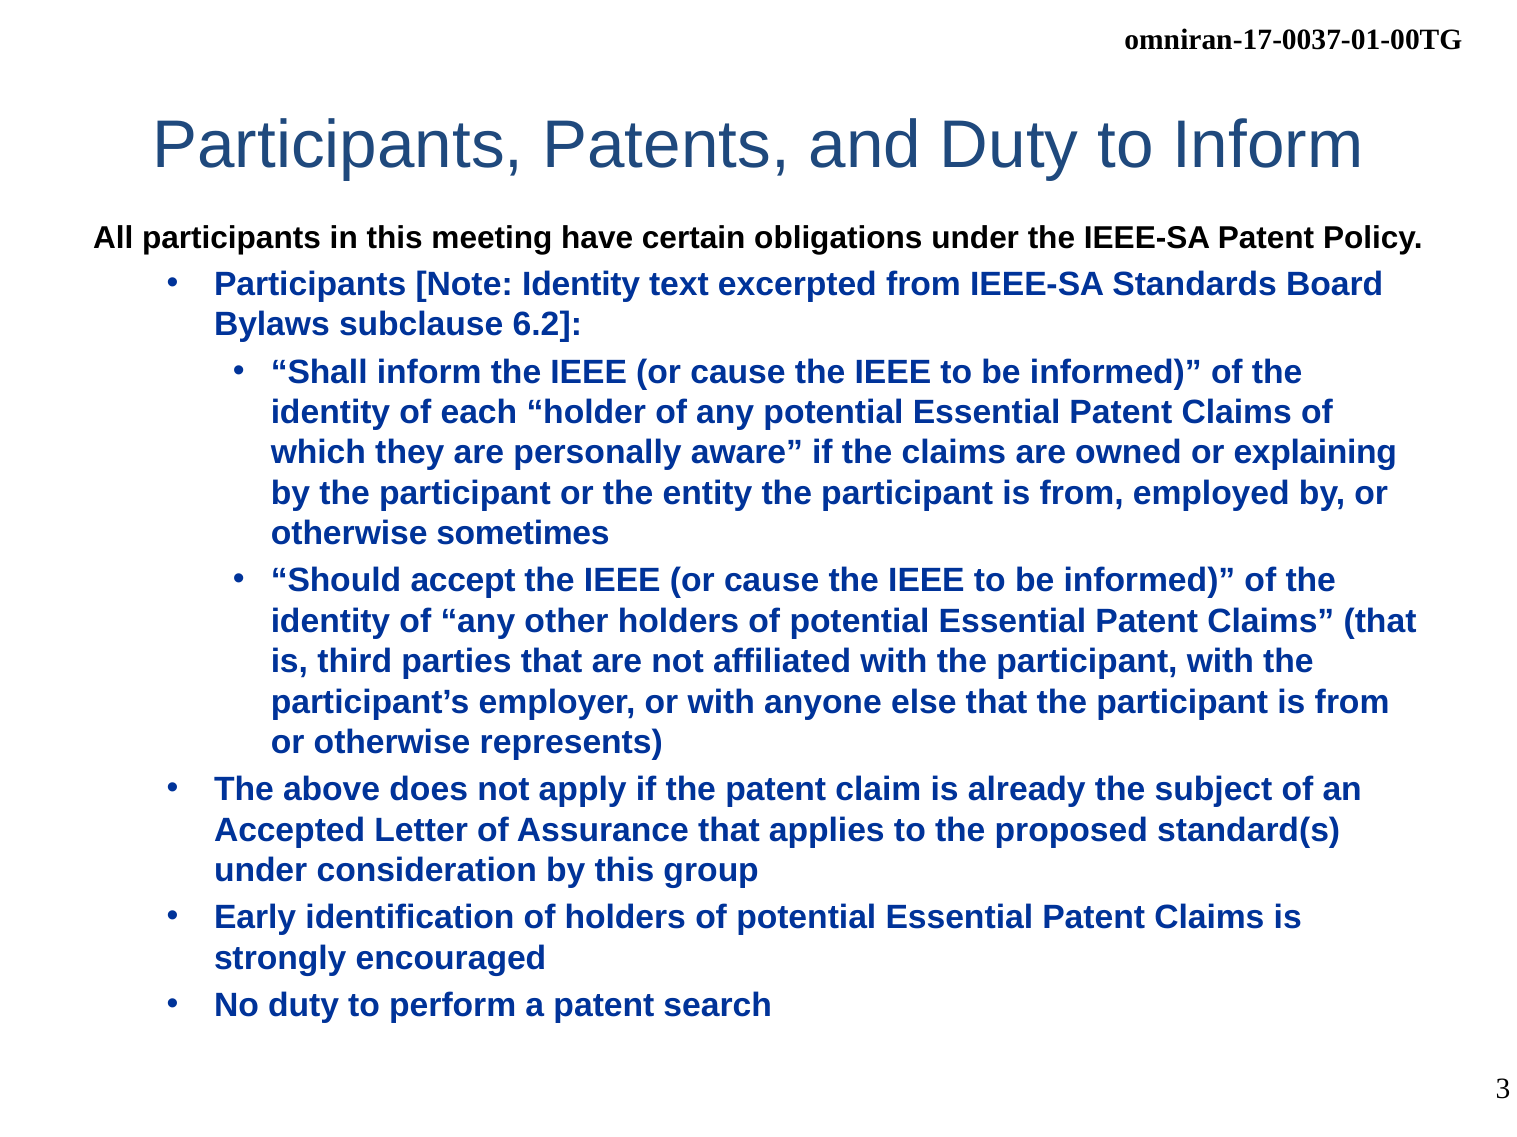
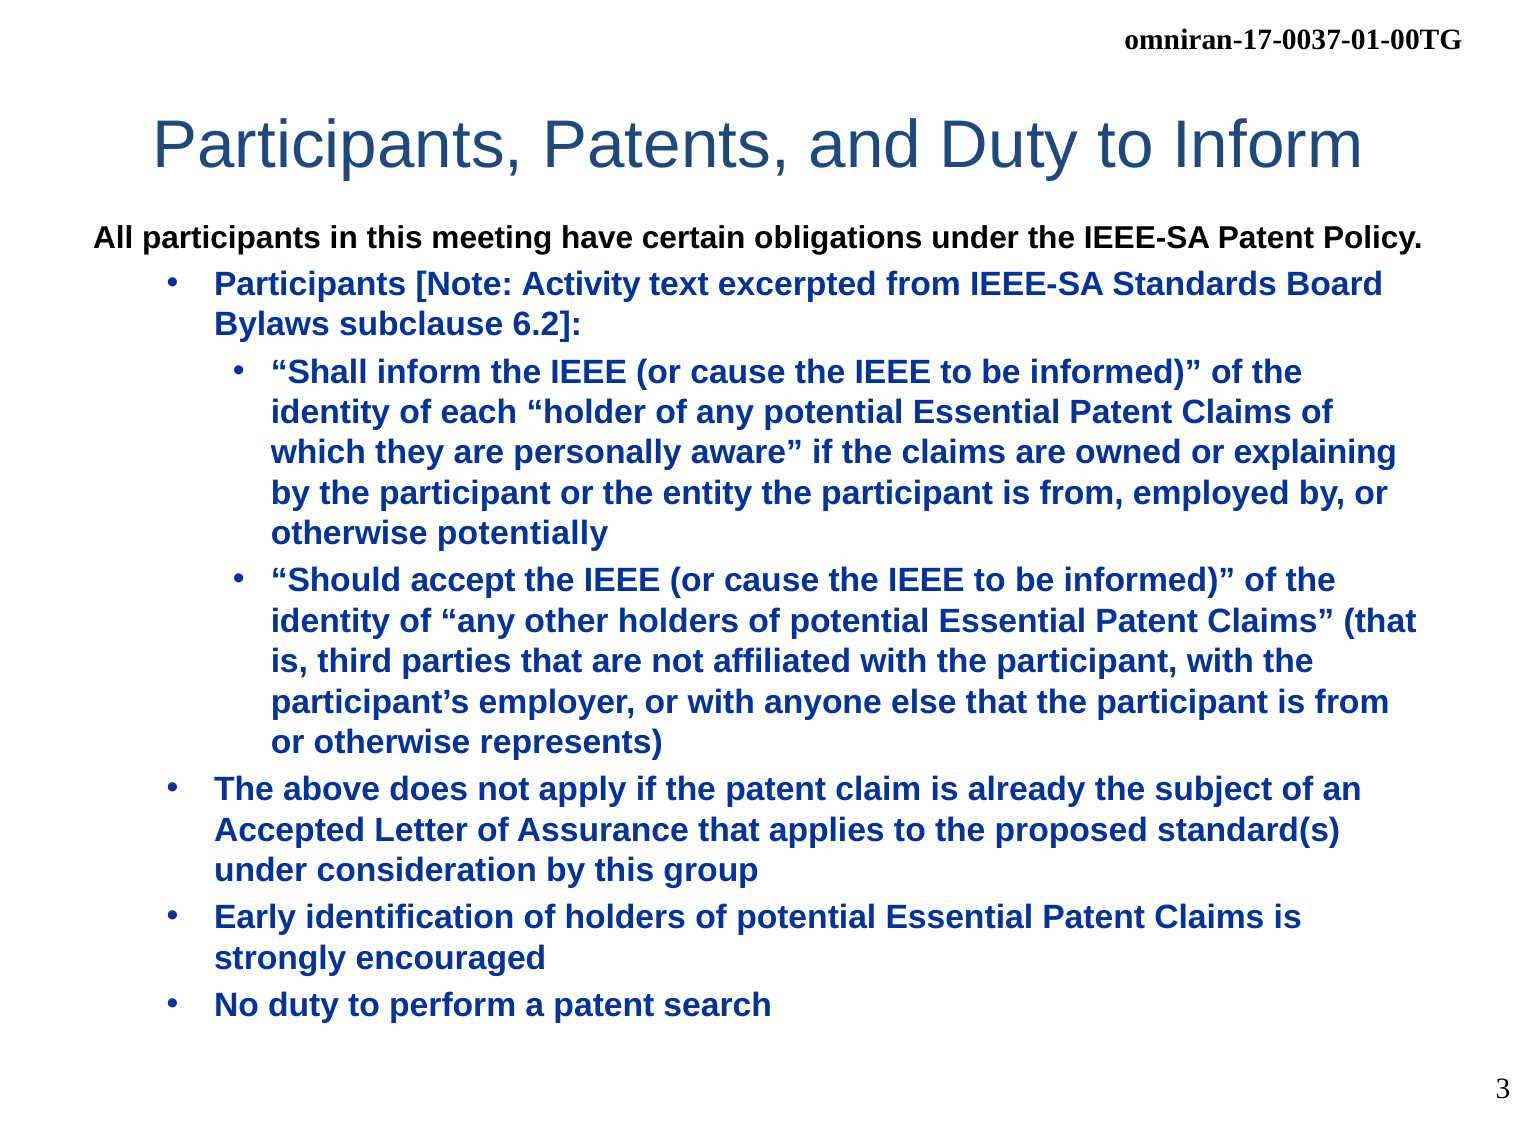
Note Identity: Identity -> Activity (581, 285)
sometimes: sometimes -> potentially (523, 534)
